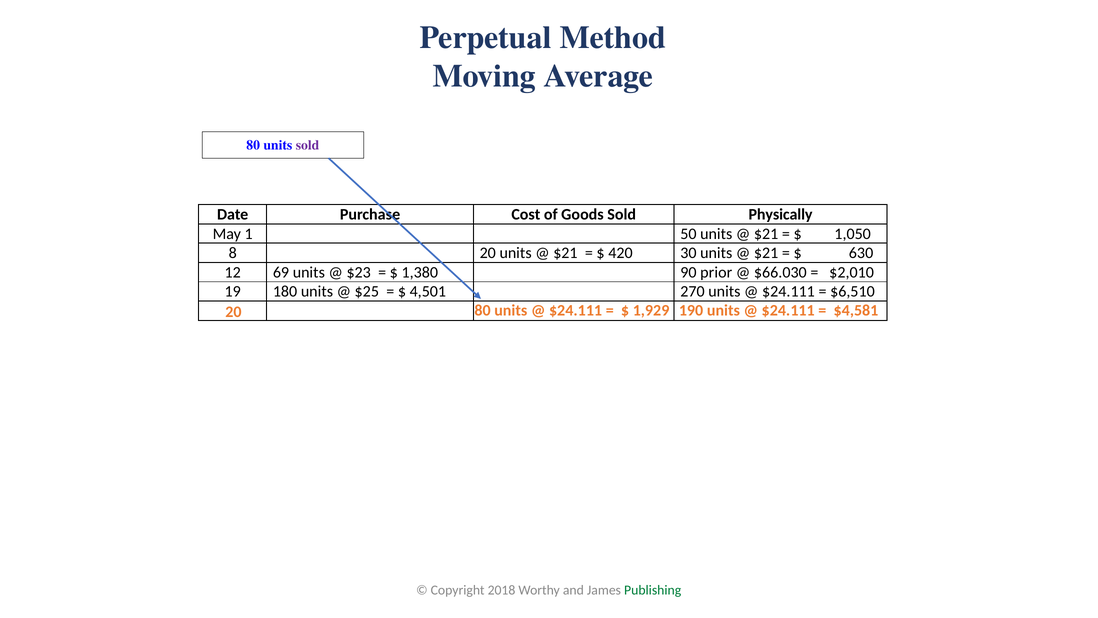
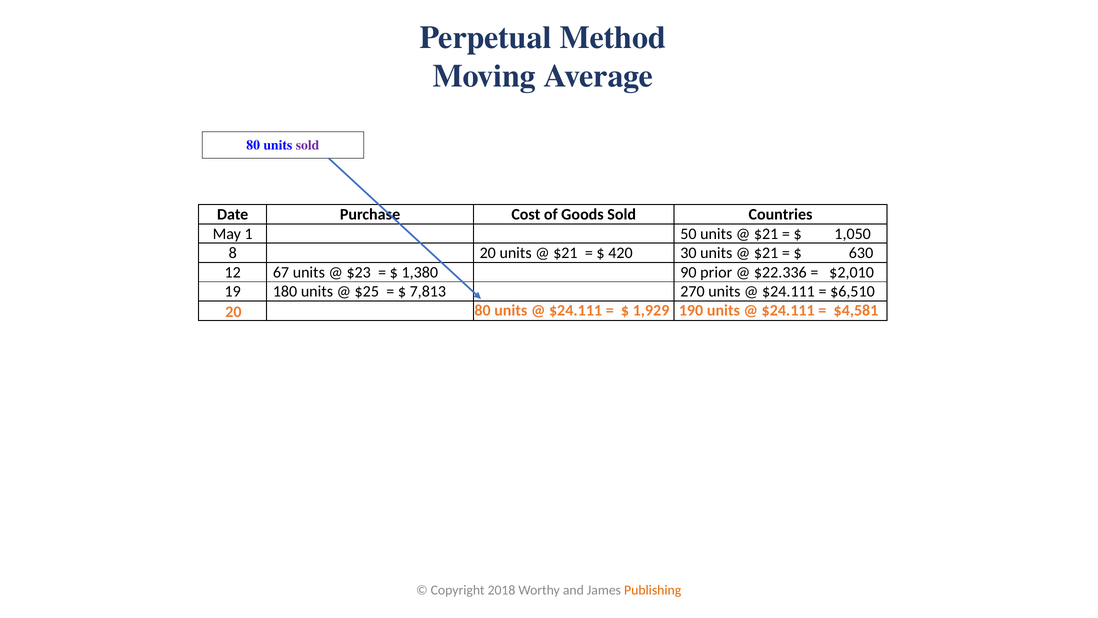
Physically: Physically -> Countries (780, 214)
69: 69 -> 67 (281, 272)
$66.030: $66.030 -> $22.336 (780, 272)
4,501: 4,501 -> 7,813 (428, 292)
Publishing colour: green -> orange (653, 590)
